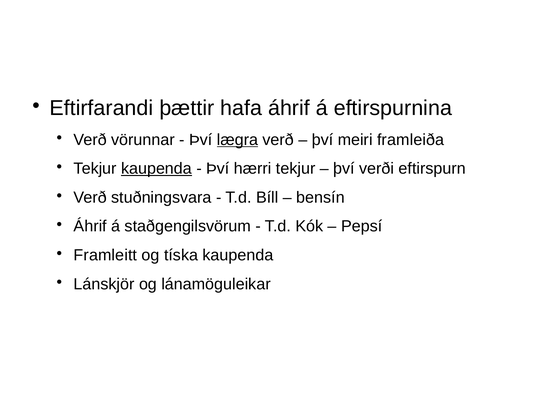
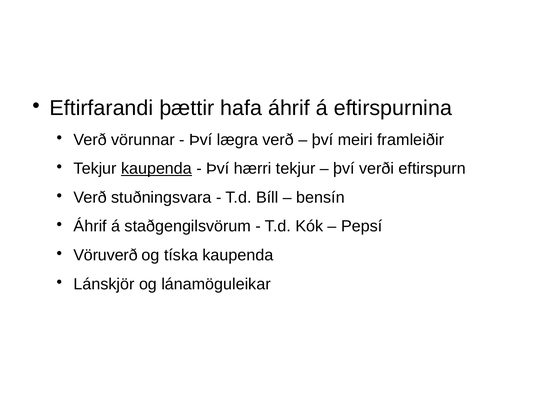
lægra underline: present -> none (237, 140)
framleiða: framleiða -> framleiðir (411, 140)
Framleitt: Framleitt -> Vöruverð (106, 255)
